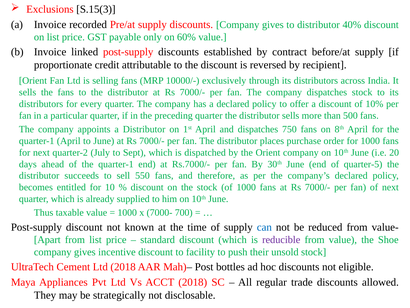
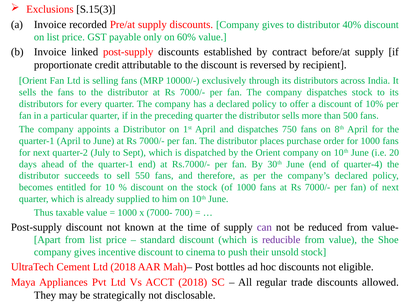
quarter-5: quarter-5 -> quarter-4 (363, 164)
can colour: blue -> purple (264, 227)
facility: facility -> cinema (201, 252)
